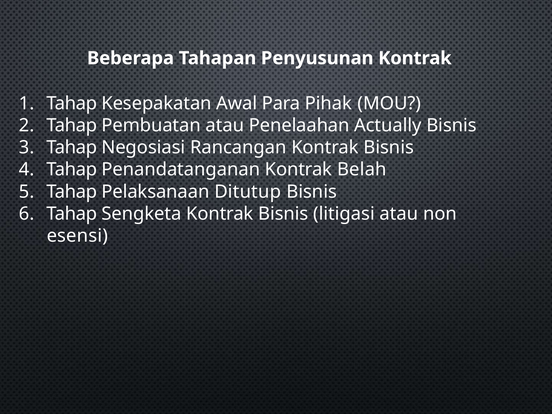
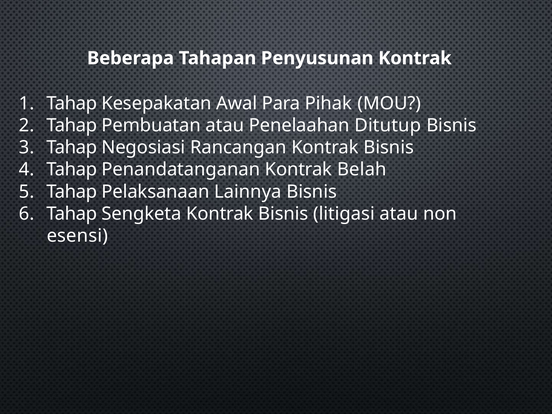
Actually: Actually -> Ditutup (388, 125)
Ditutup: Ditutup -> Lainnya (248, 192)
